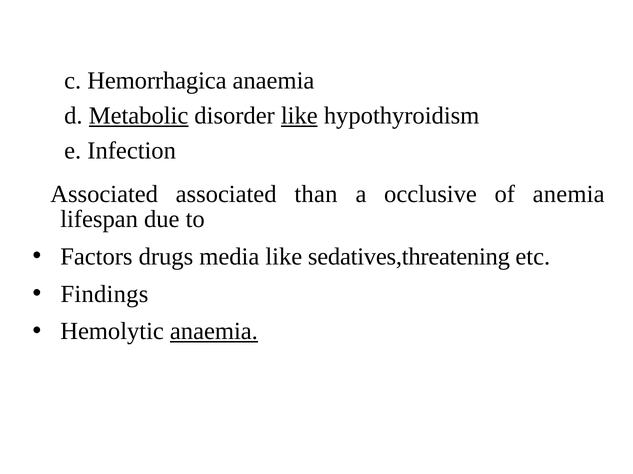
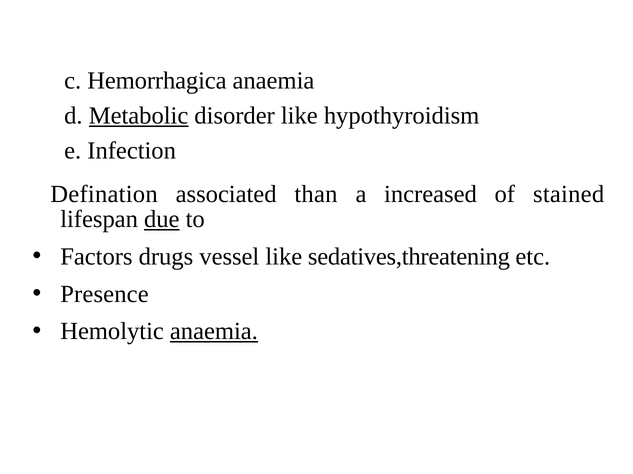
like underline: present -> none (299, 116)
Associated: Associated -> Defination (104, 194)
occlusive: occlusive -> increased (430, 194)
anemia: anemia -> stained (569, 194)
due underline: none -> present (162, 220)
media: media -> vessel (229, 257)
Findings: Findings -> Presence (104, 294)
